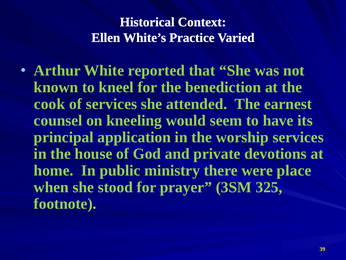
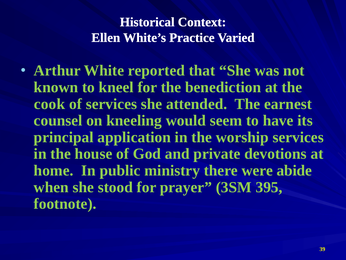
place: place -> abide (294, 170)
325: 325 -> 395 (269, 187)
